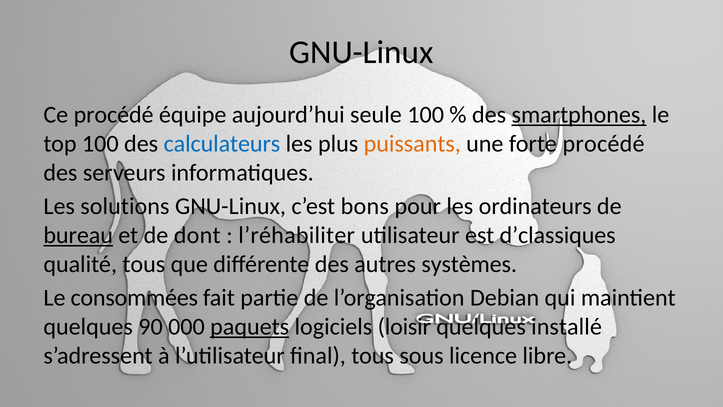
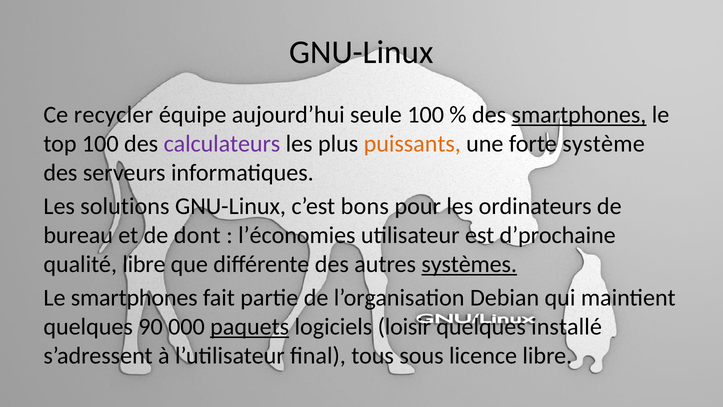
Ce procédé: procédé -> recycler (113, 115)
calculateurs colour: blue -> purple (222, 144)
forte procédé: procédé -> système (604, 144)
bureau underline: present -> none (78, 235)
l’réhabiliter: l’réhabiliter -> l’économies (297, 235)
d’classiques: d’classiques -> d’prochaine (558, 235)
qualité tous: tous -> libre (144, 264)
systèmes underline: none -> present (469, 264)
Le consommées: consommées -> smartphones (134, 298)
